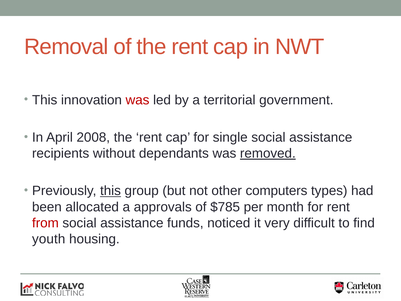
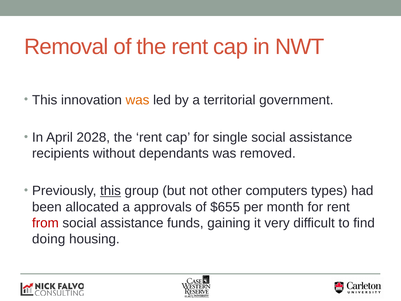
was colour: red -> orange (138, 100)
2008: 2008 -> 2028 (93, 137)
removed underline: present -> none (268, 153)
$785: $785 -> $655 (225, 207)
noticed: noticed -> gaining (229, 223)
youth: youth -> doing (49, 239)
